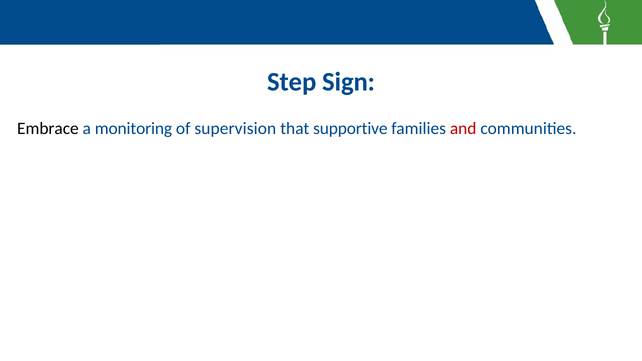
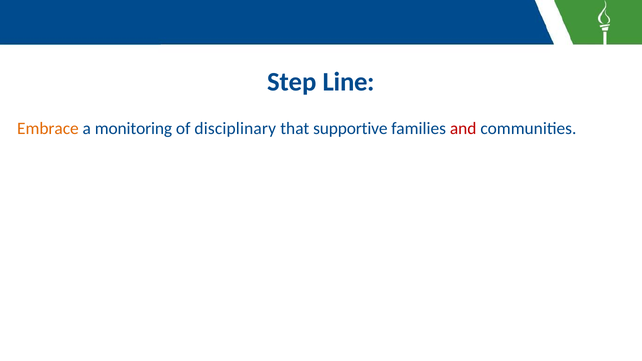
Sign: Sign -> Line (349, 82)
Embrace colour: black -> orange (48, 129)
supervision: supervision -> disciplinary (235, 129)
